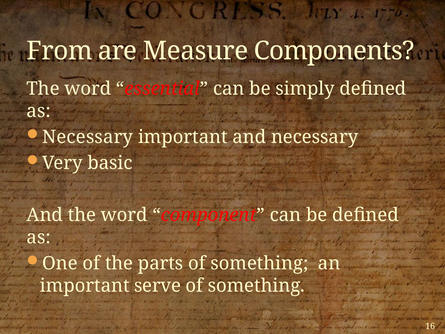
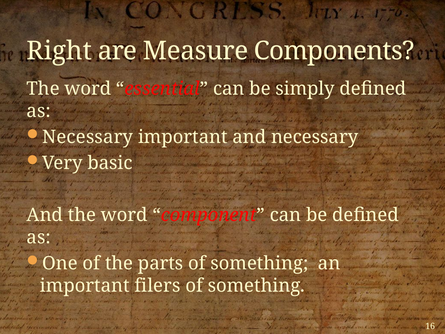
From: From -> Right (59, 51)
serve: serve -> filers (157, 285)
